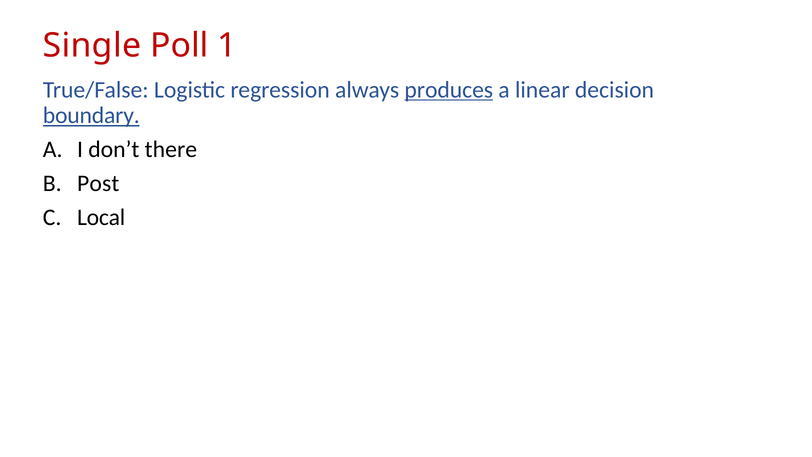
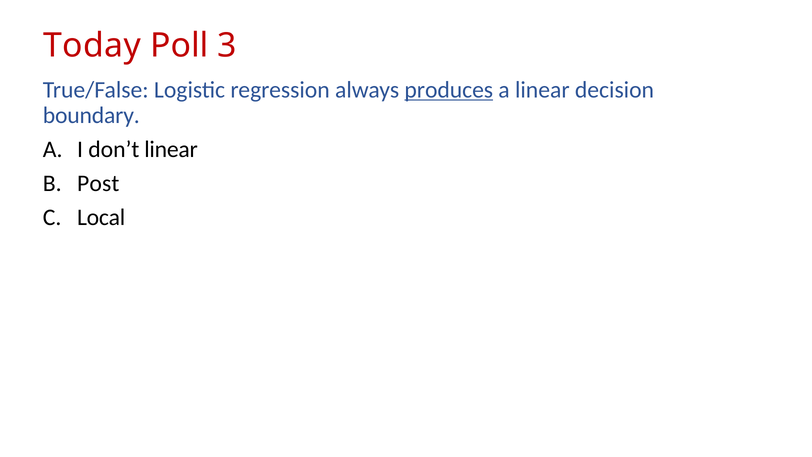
Single: Single -> Today (92, 46)
1: 1 -> 3 (227, 46)
boundary underline: present -> none (91, 115)
don’t there: there -> linear (171, 149)
